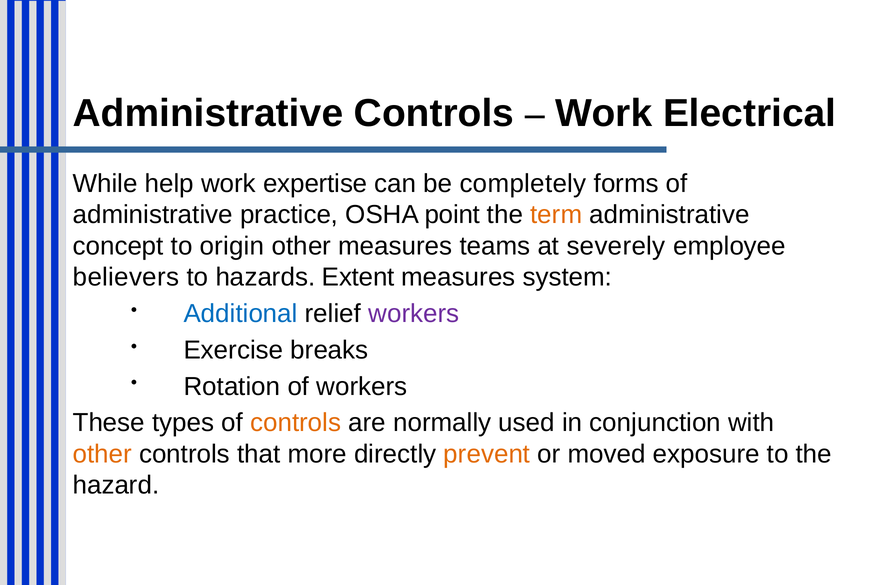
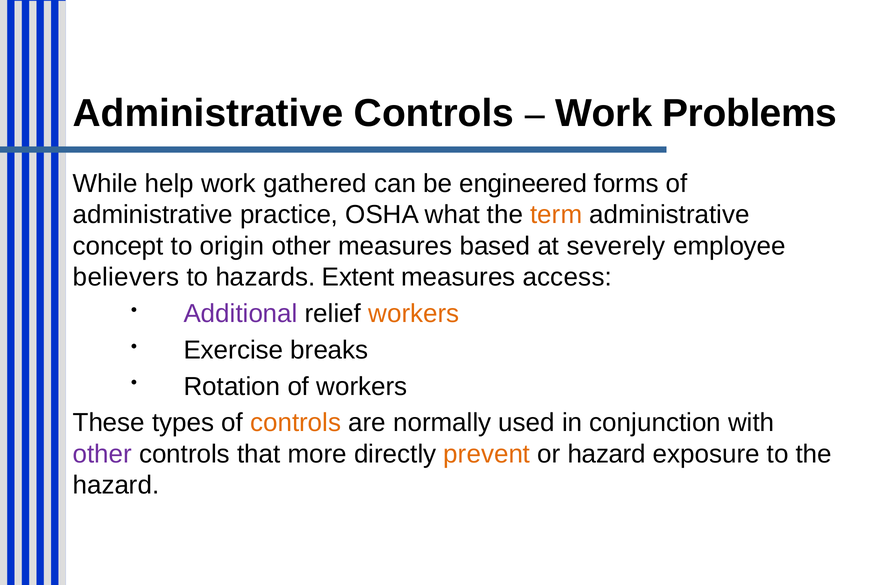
Electrical: Electrical -> Problems (750, 113)
expertise: expertise -> gathered (315, 184)
completely: completely -> engineered (523, 184)
point: point -> what (452, 215)
teams: teams -> based (495, 246)
system: system -> access (567, 277)
Additional colour: blue -> purple (241, 314)
workers colour: purple -> orange (414, 314)
other colour: orange -> purple (102, 454)
or moved: moved -> hazard (607, 454)
